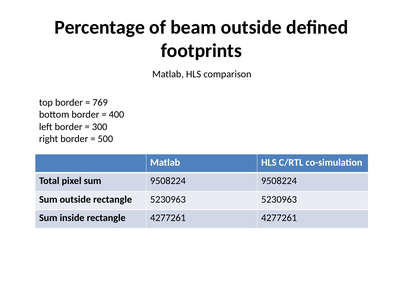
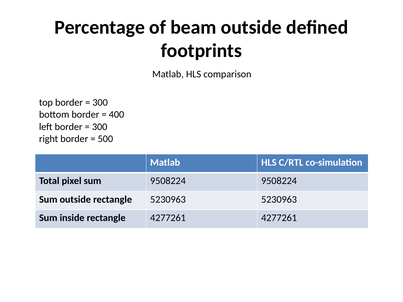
769: 769 -> 300 (100, 103)
